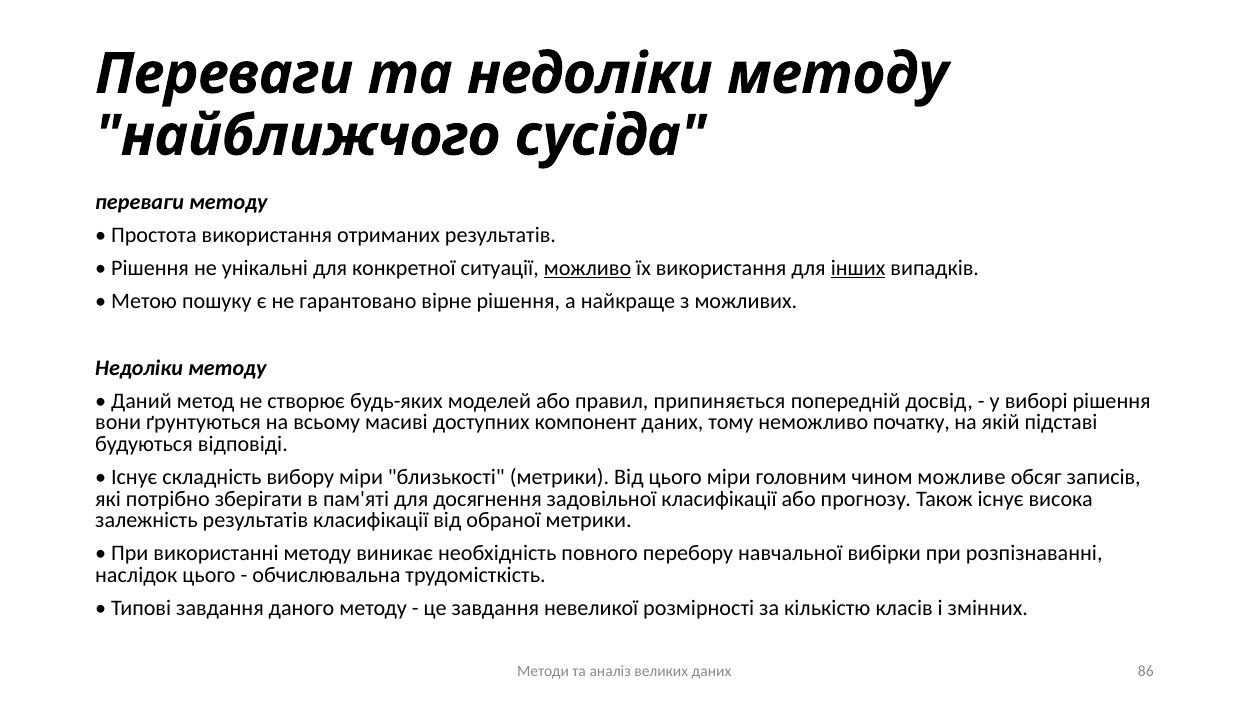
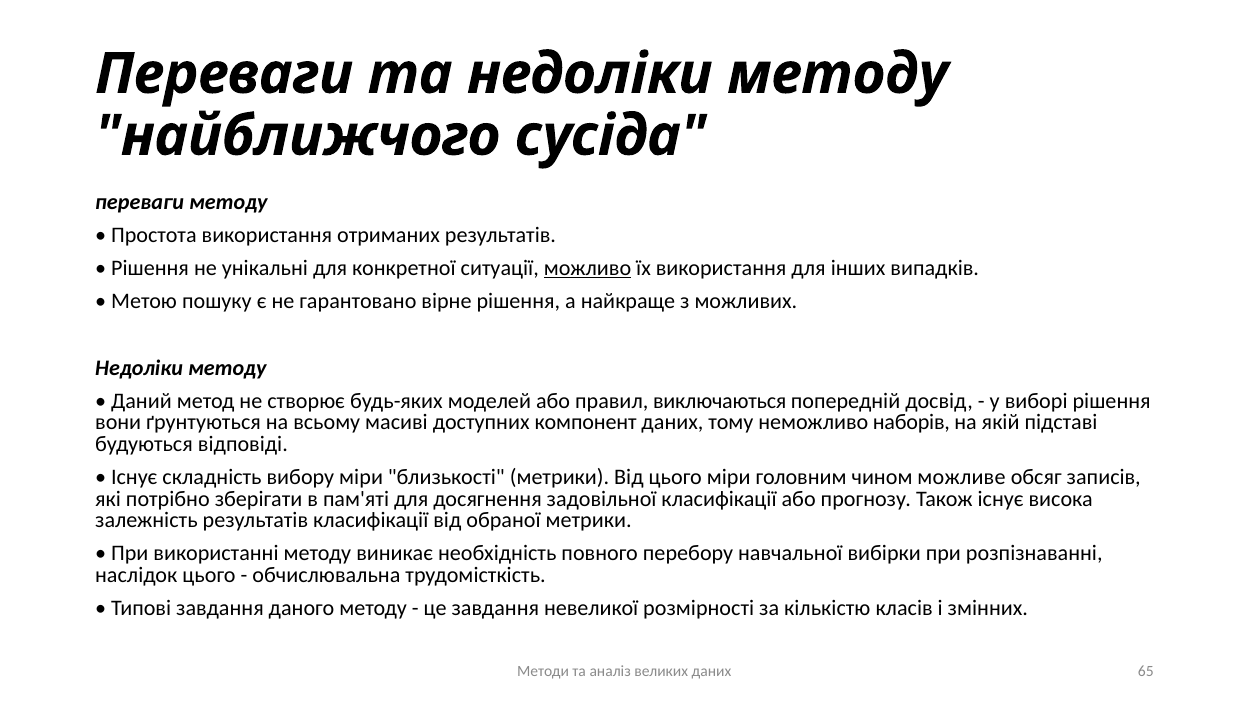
інших underline: present -> none (858, 268)
припиняється: припиняється -> виключаються (720, 401)
початку: початку -> наборів (911, 422)
86: 86 -> 65 (1146, 671)
